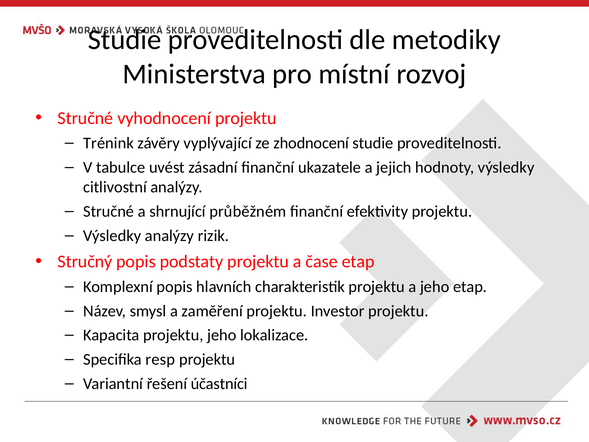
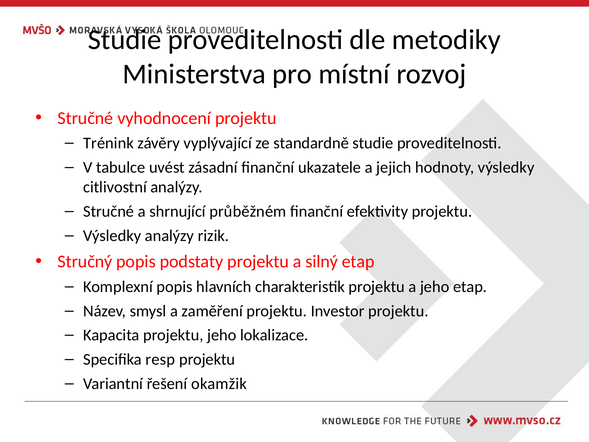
zhodnocení: zhodnocení -> standardně (311, 143)
čase: čase -> silný (322, 261)
účastníci: účastníci -> okamžik (219, 383)
